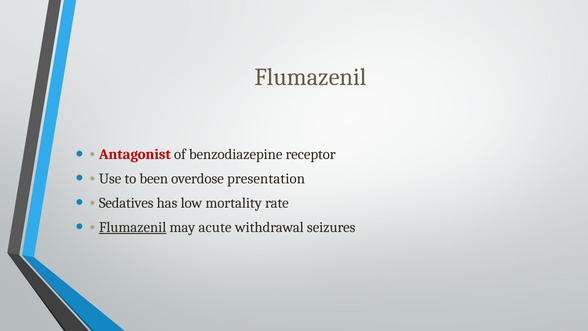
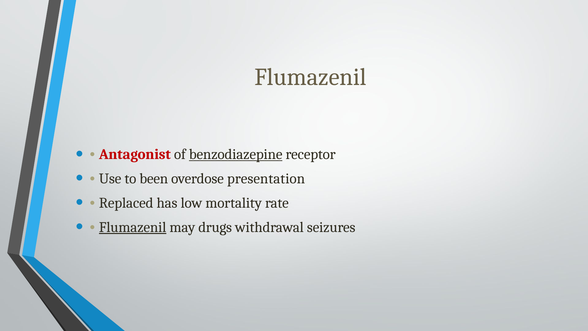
benzodiazepine underline: none -> present (236, 154)
Sedatives: Sedatives -> Replaced (126, 203)
acute: acute -> drugs (215, 227)
